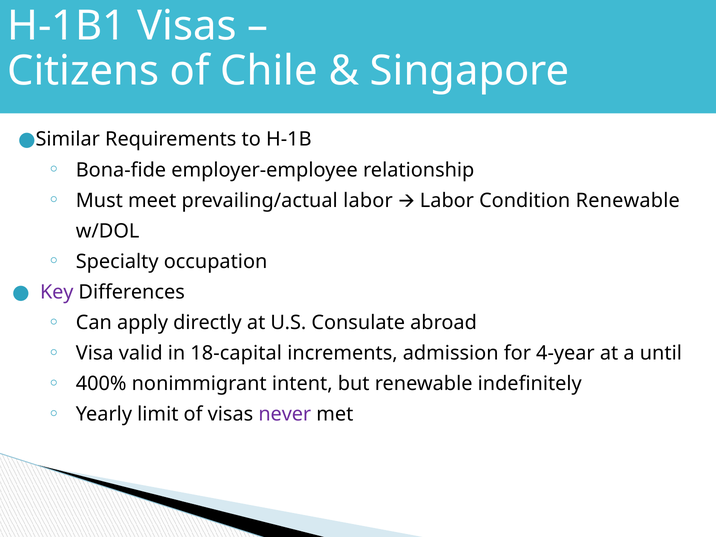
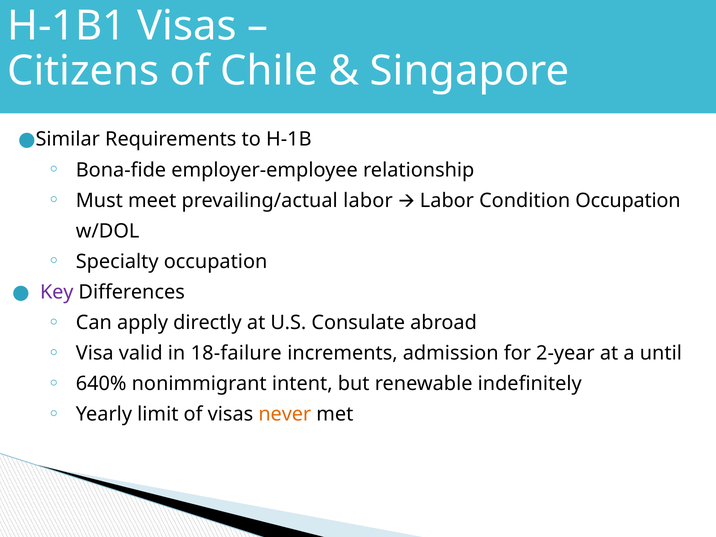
Condition Renewable: Renewable -> Occupation (628, 201)
18-capital: 18-capital -> 18-failure (236, 353)
4-year: 4-year -> 2-year (565, 353)
400%: 400% -> 640% (101, 384)
never colour: purple -> orange (285, 414)
